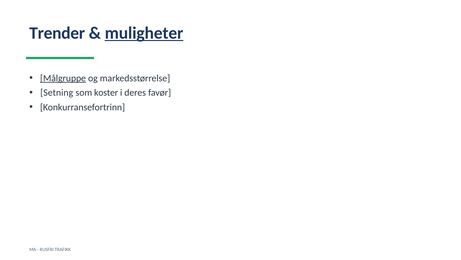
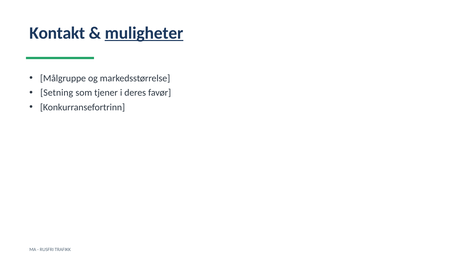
Trender: Trender -> Kontakt (57, 33)
Målgruppe underline: present -> none (63, 78)
koster: koster -> tjener (106, 92)
